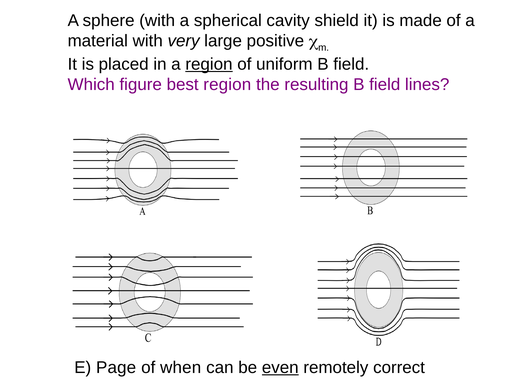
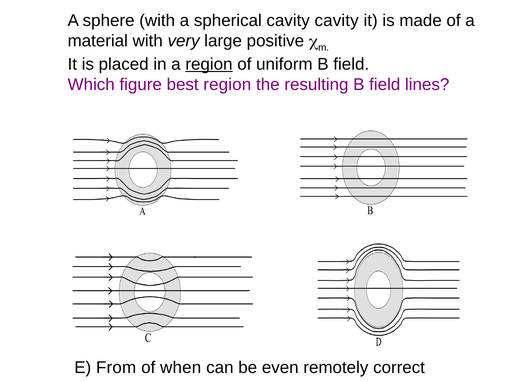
cavity shield: shield -> cavity (337, 21)
Page: Page -> From (116, 367)
even underline: present -> none (280, 367)
